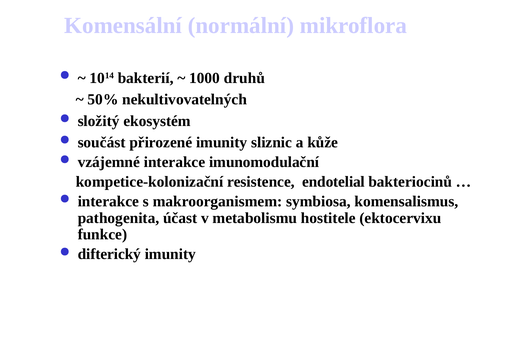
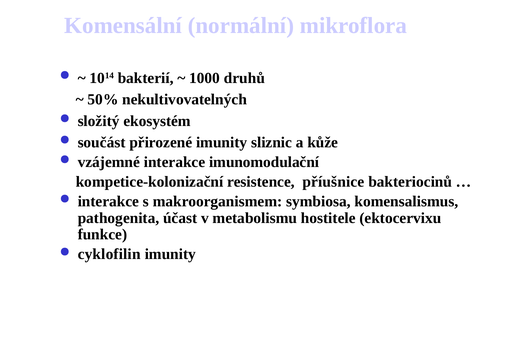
endotelial: endotelial -> příušnice (333, 182)
difterický: difterický -> cyklofilin (109, 254)
